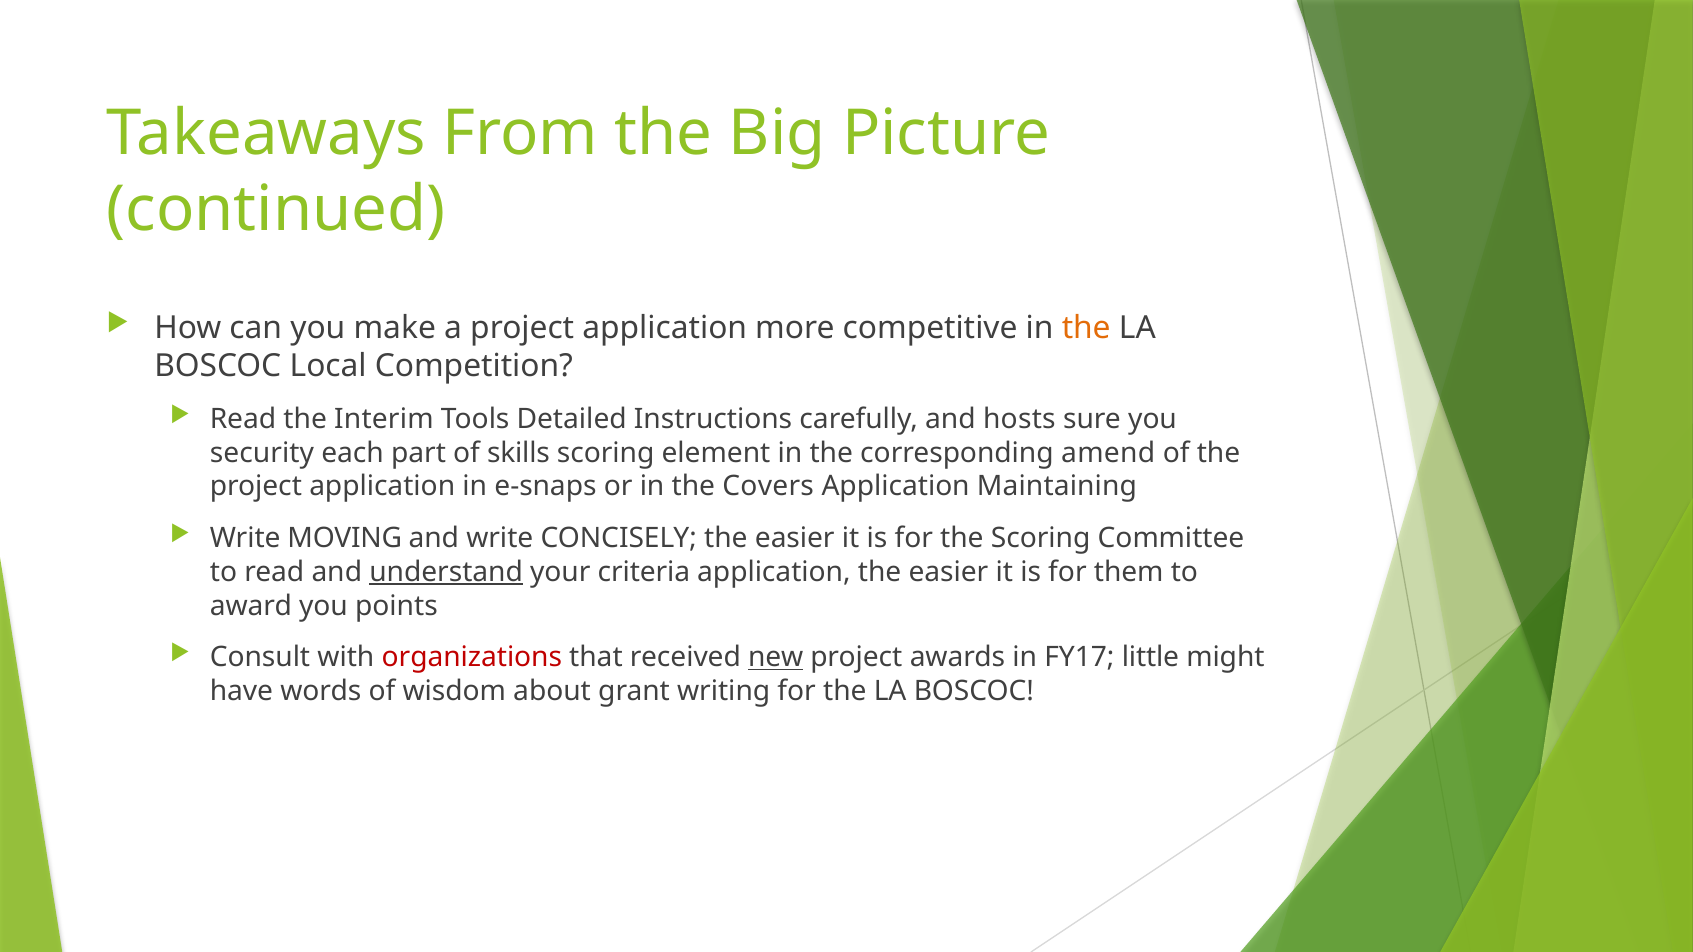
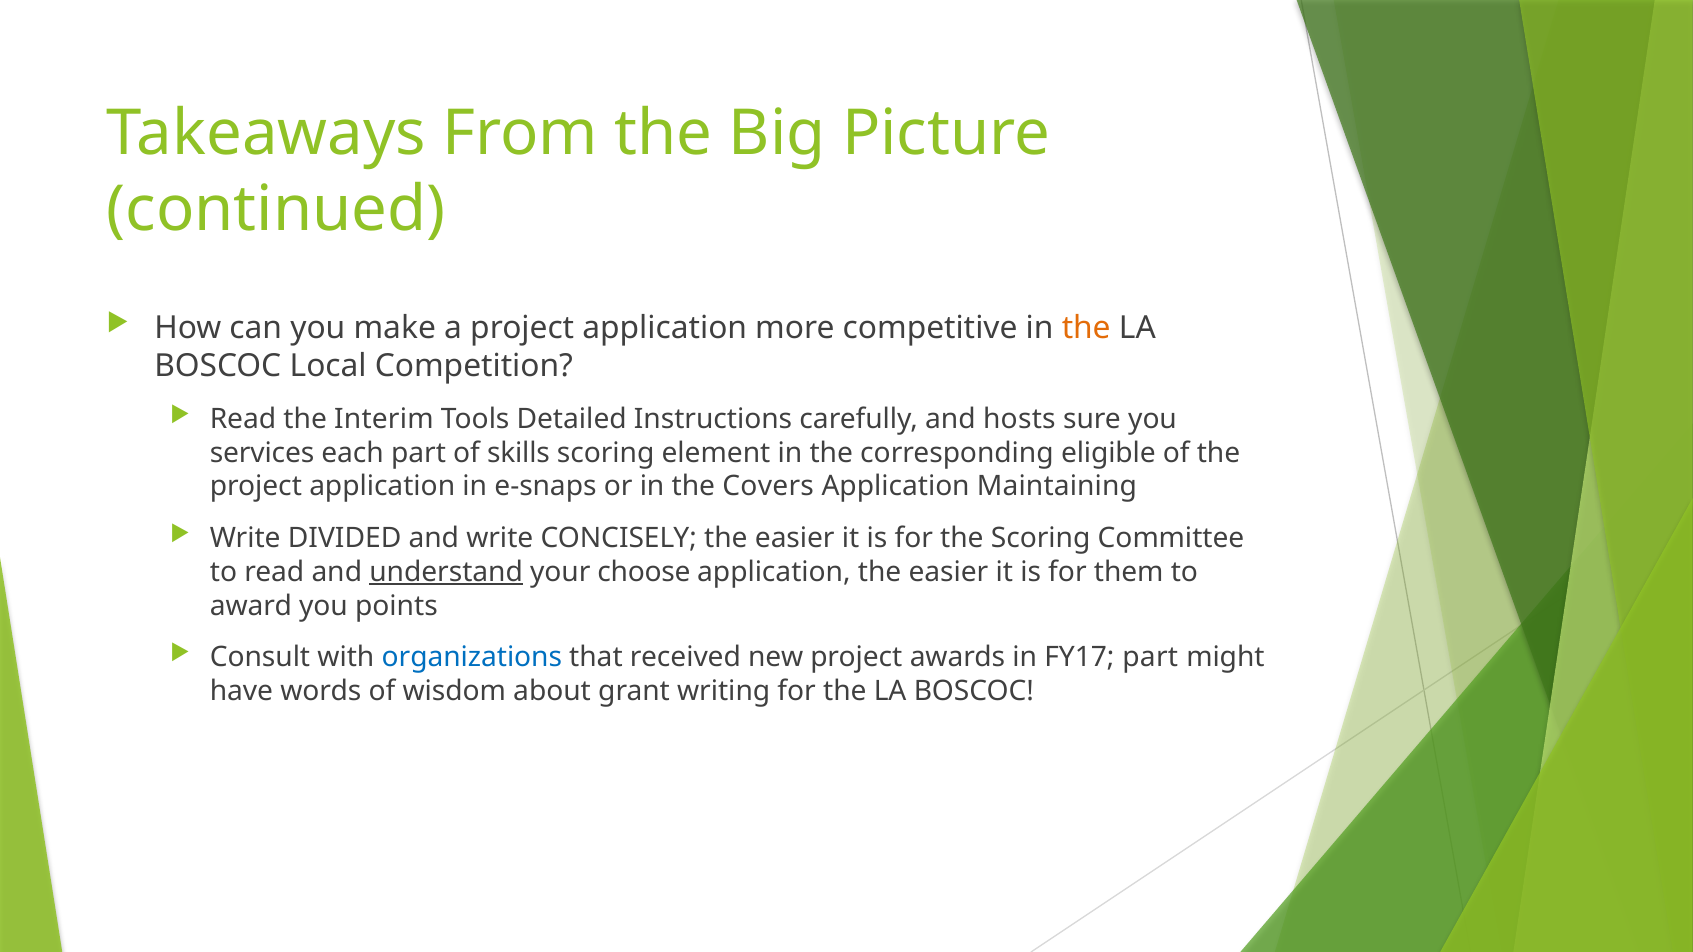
security: security -> services (262, 453)
amend: amend -> eligible (1108, 453)
MOVING: MOVING -> DIVIDED (345, 538)
criteria: criteria -> choose (644, 572)
organizations colour: red -> blue (472, 657)
new underline: present -> none (776, 657)
FY17 little: little -> part (1150, 657)
